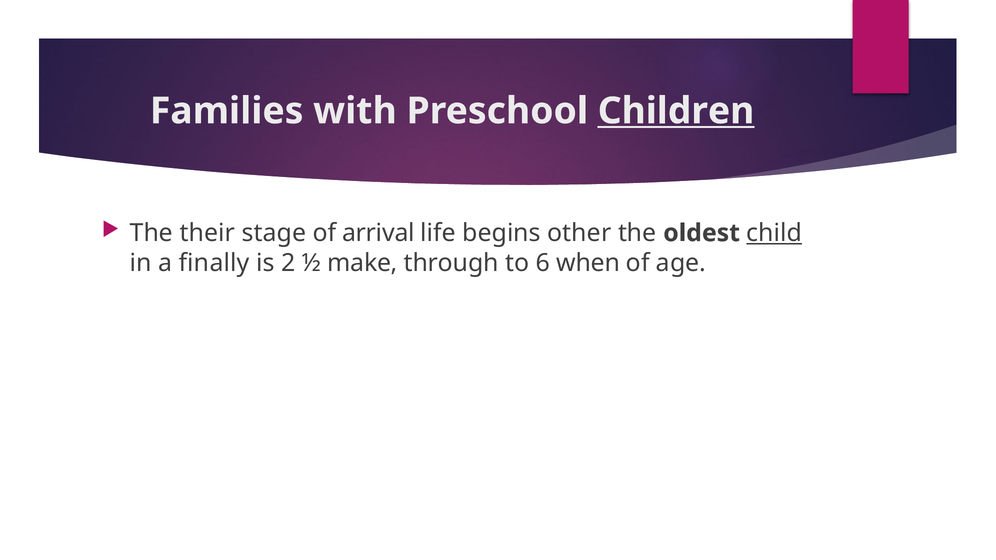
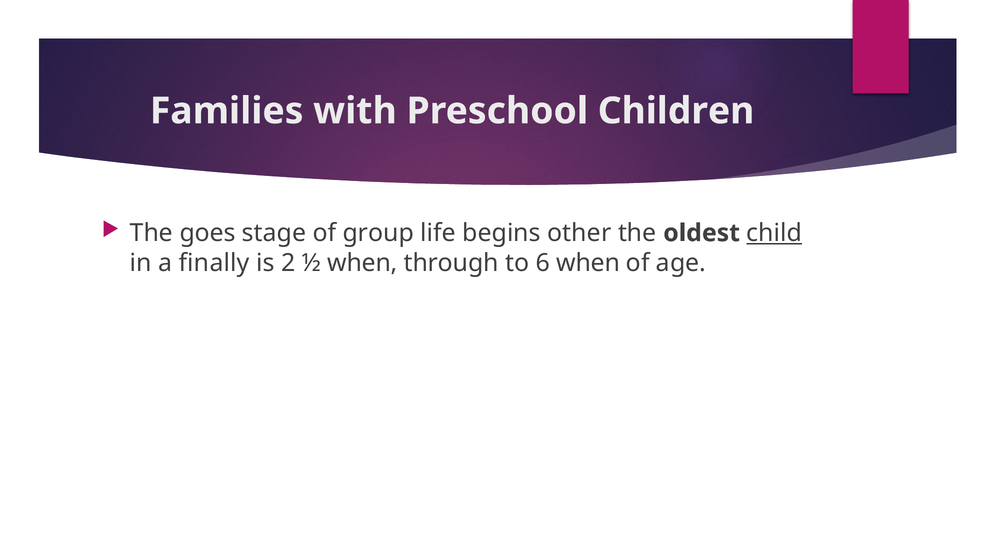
Children underline: present -> none (676, 111)
their: their -> goes (208, 233)
arrival: arrival -> group (378, 233)
½ make: make -> when (362, 263)
